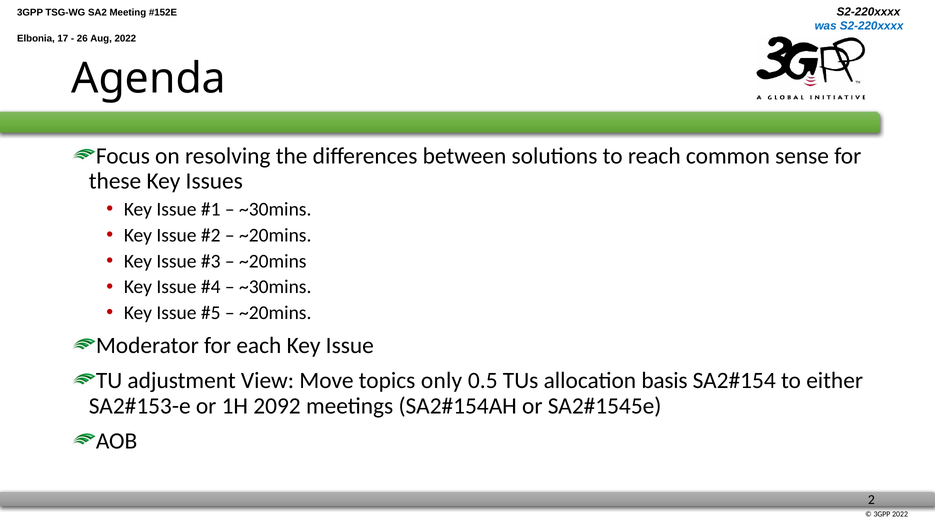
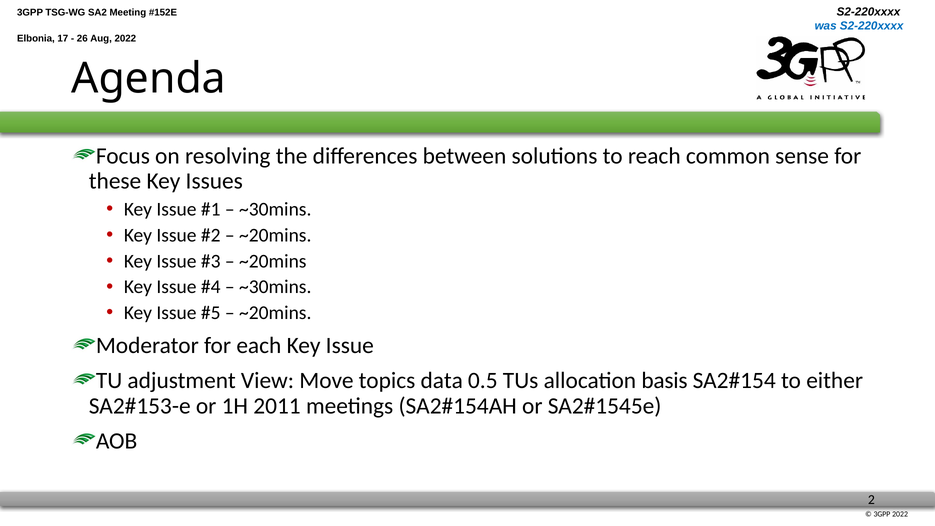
only: only -> data (442, 381)
2092: 2092 -> 2011 (277, 406)
